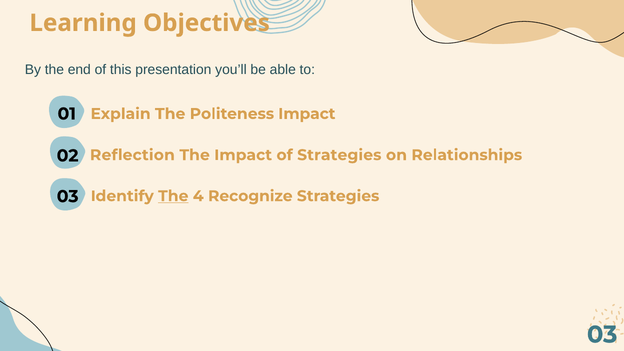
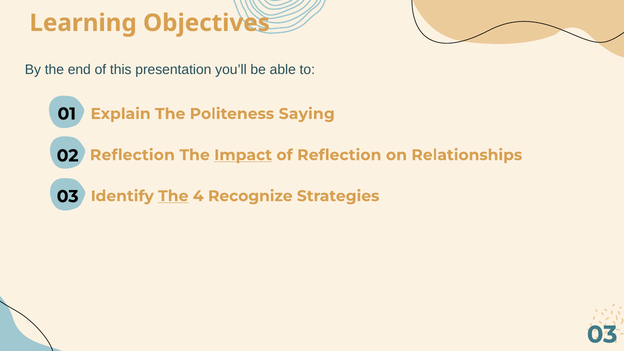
Politeness Impact: Impact -> Saying (307, 114)
Impact underline: none -> present (243, 155)
of Strategies: Strategies -> Reflection (339, 155)
